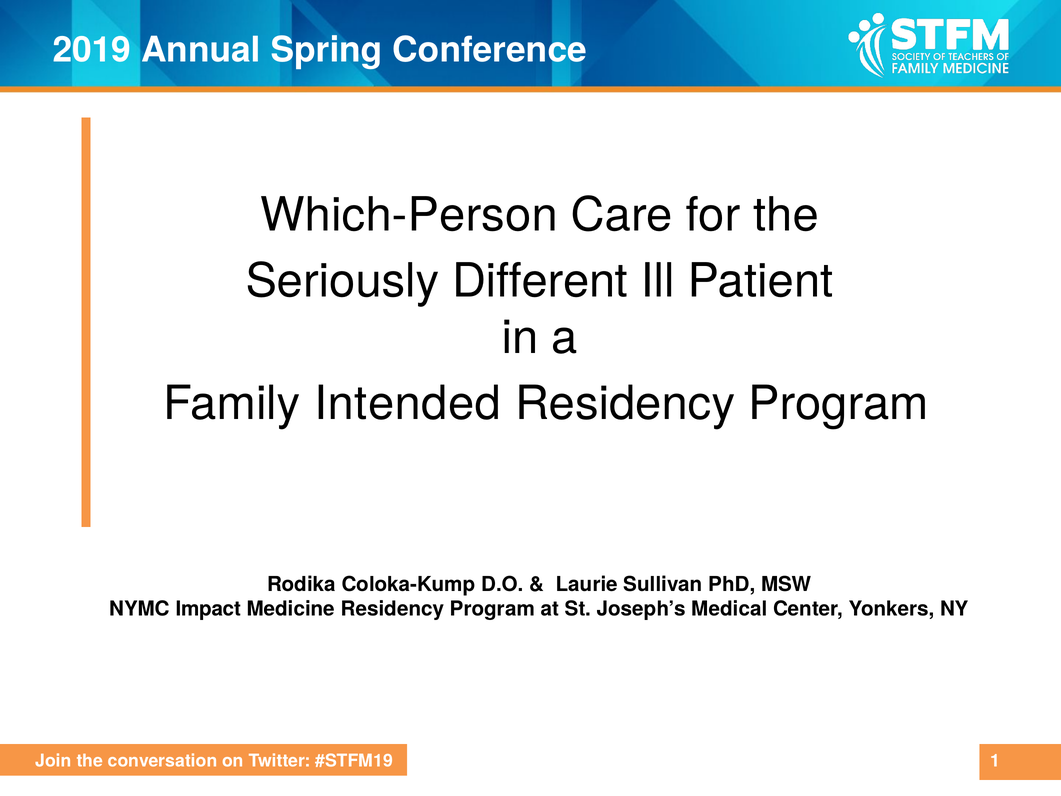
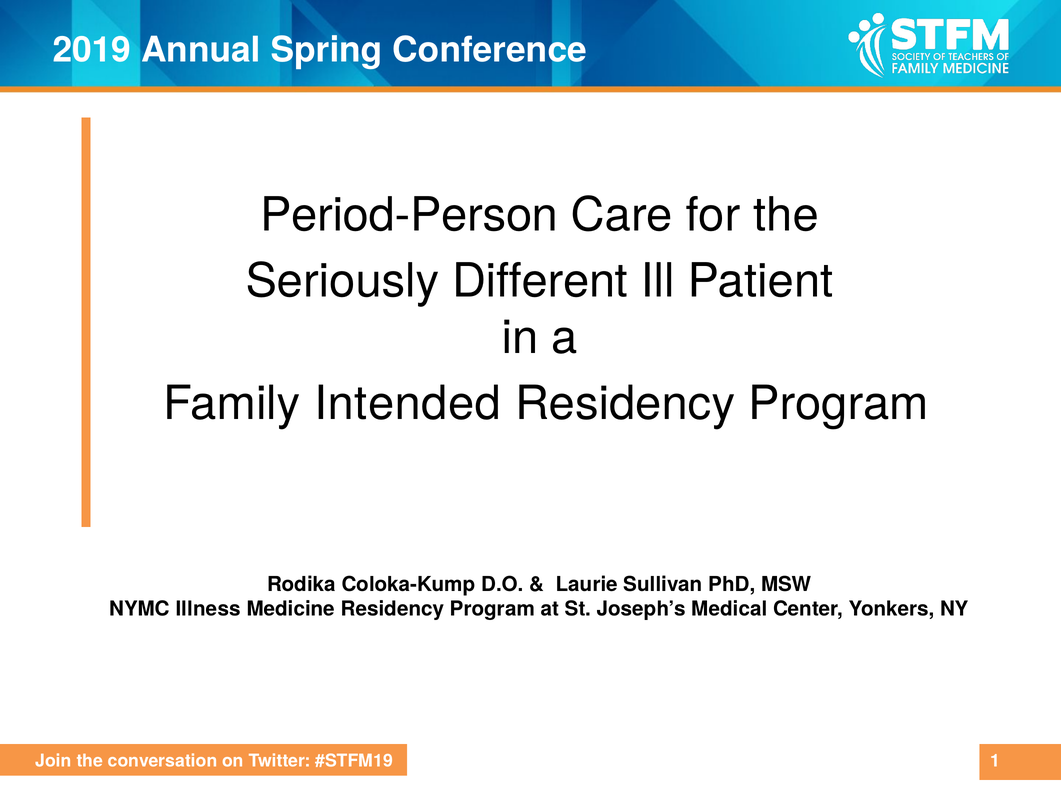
Which-Person: Which-Person -> Period-Person (409, 215)
Impact: Impact -> Illness (208, 609)
